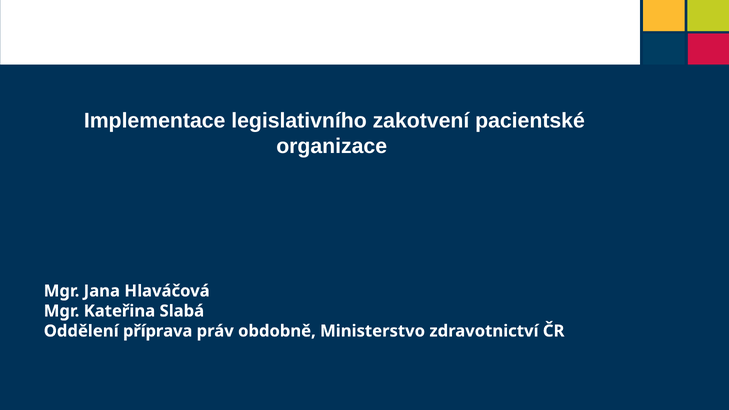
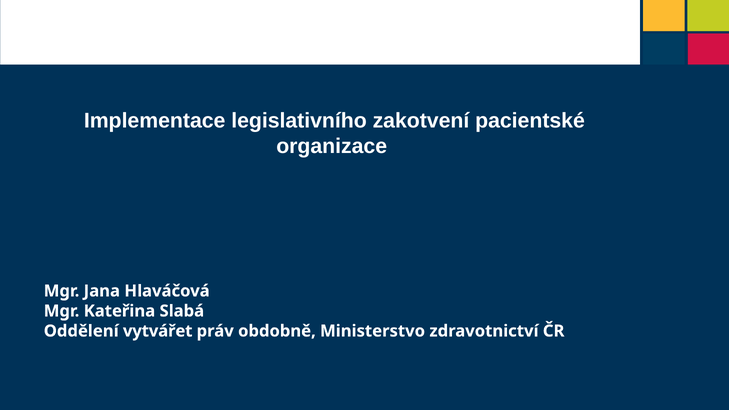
příprava: příprava -> vytvářet (158, 331)
